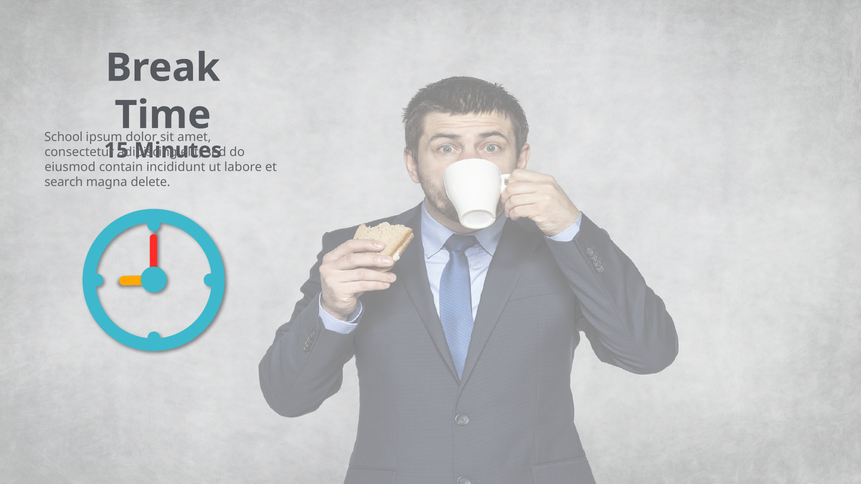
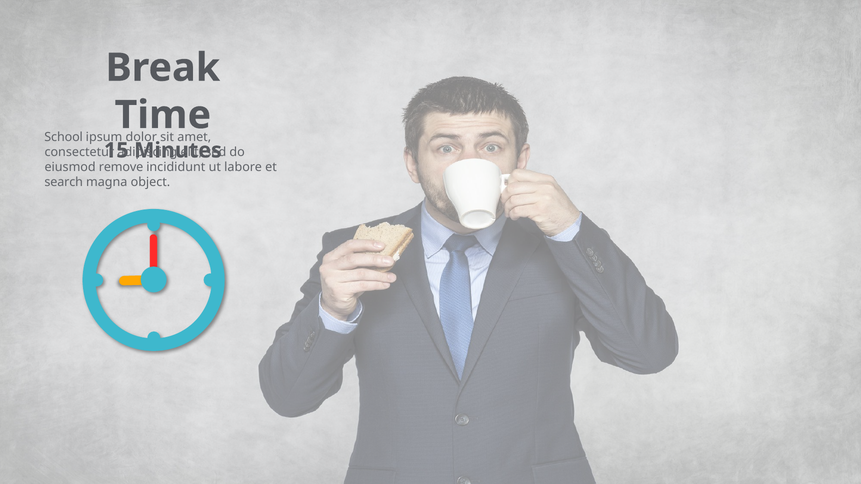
contain: contain -> remove (121, 167)
delete: delete -> object (150, 182)
